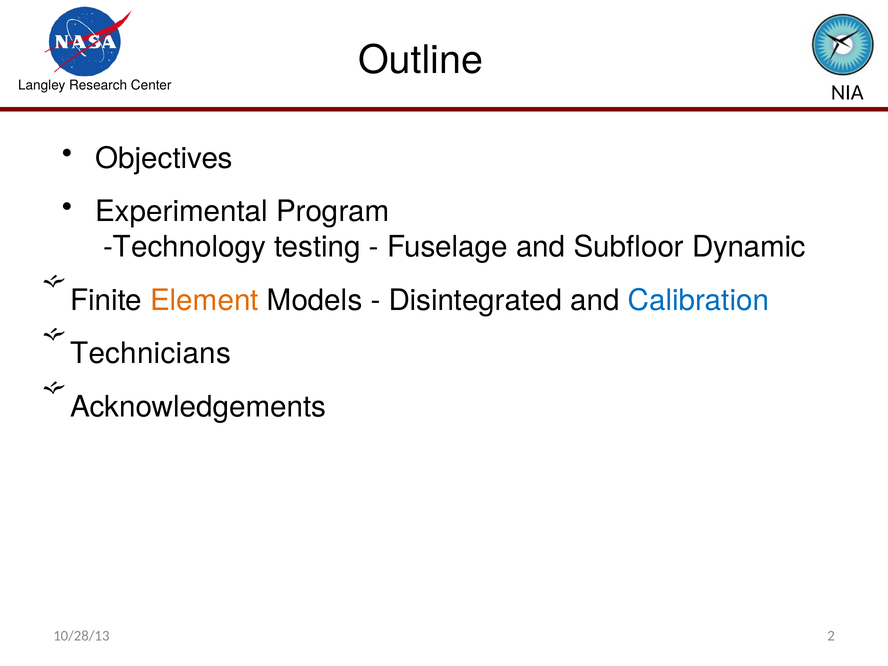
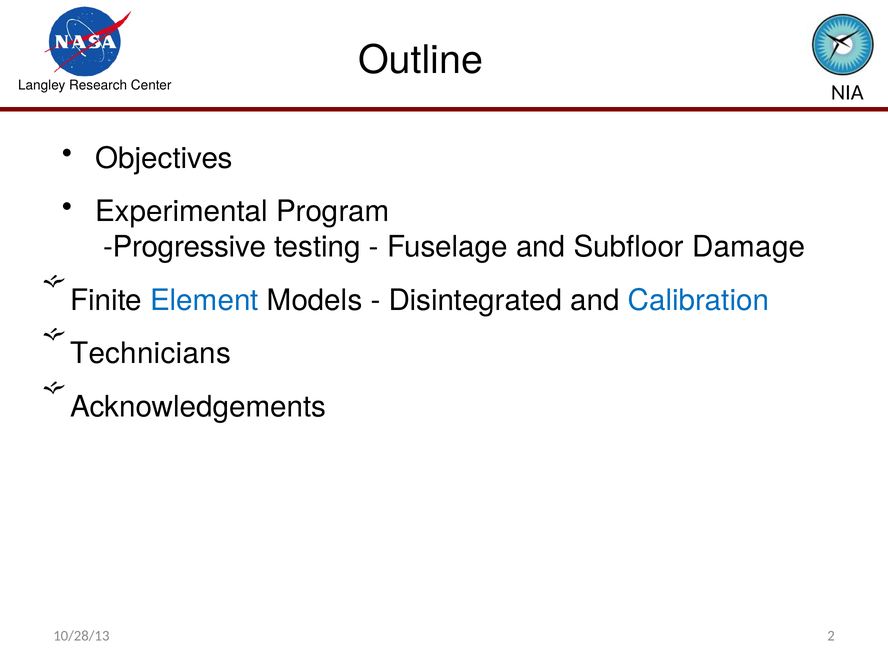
Technology: Technology -> Progressive (185, 247)
Dynamic: Dynamic -> Damage (749, 247)
Element colour: orange -> blue (204, 300)
